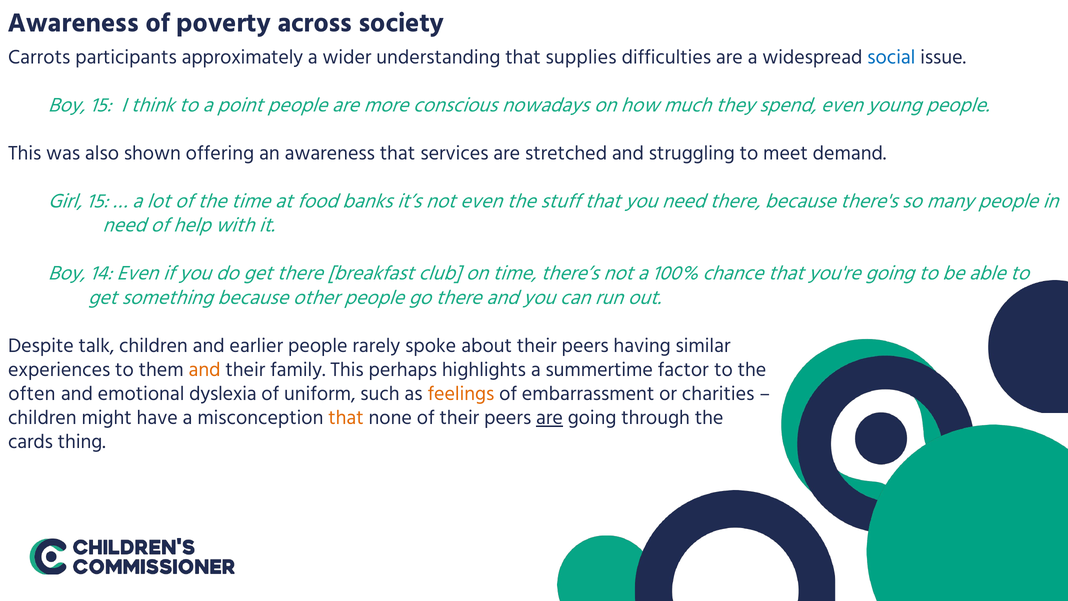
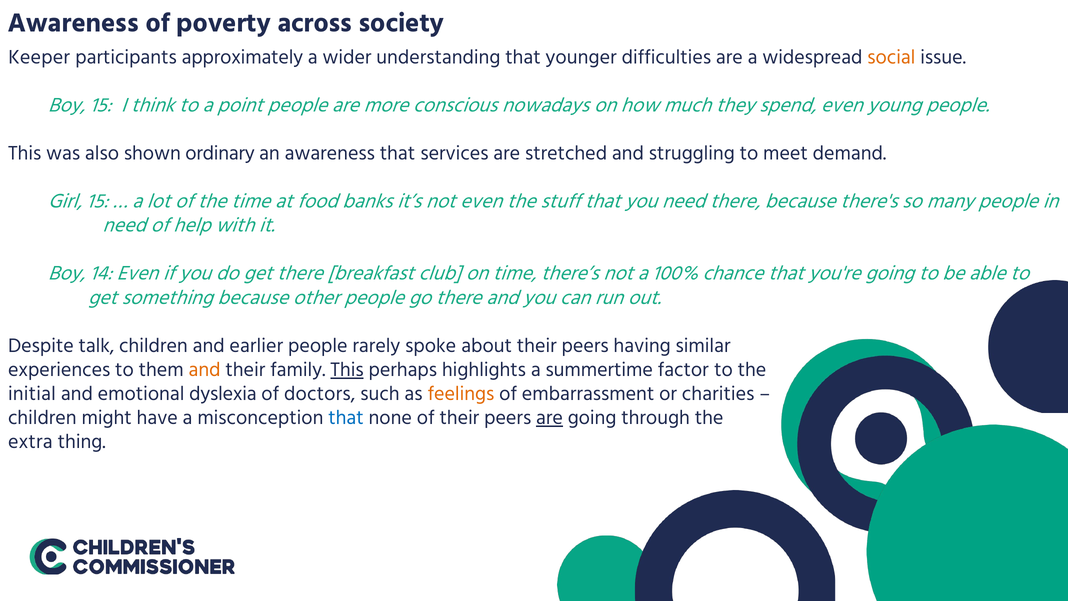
Carrots: Carrots -> Keeper (39, 57)
supplies: supplies -> younger (581, 57)
social colour: blue -> orange (891, 57)
offering: offering -> ordinary (220, 153)
This underline: none -> present (347, 369)
often: often -> initial (32, 393)
uniform: uniform -> doctors (320, 393)
that colour: orange -> blue (346, 417)
cards: cards -> extra (30, 441)
